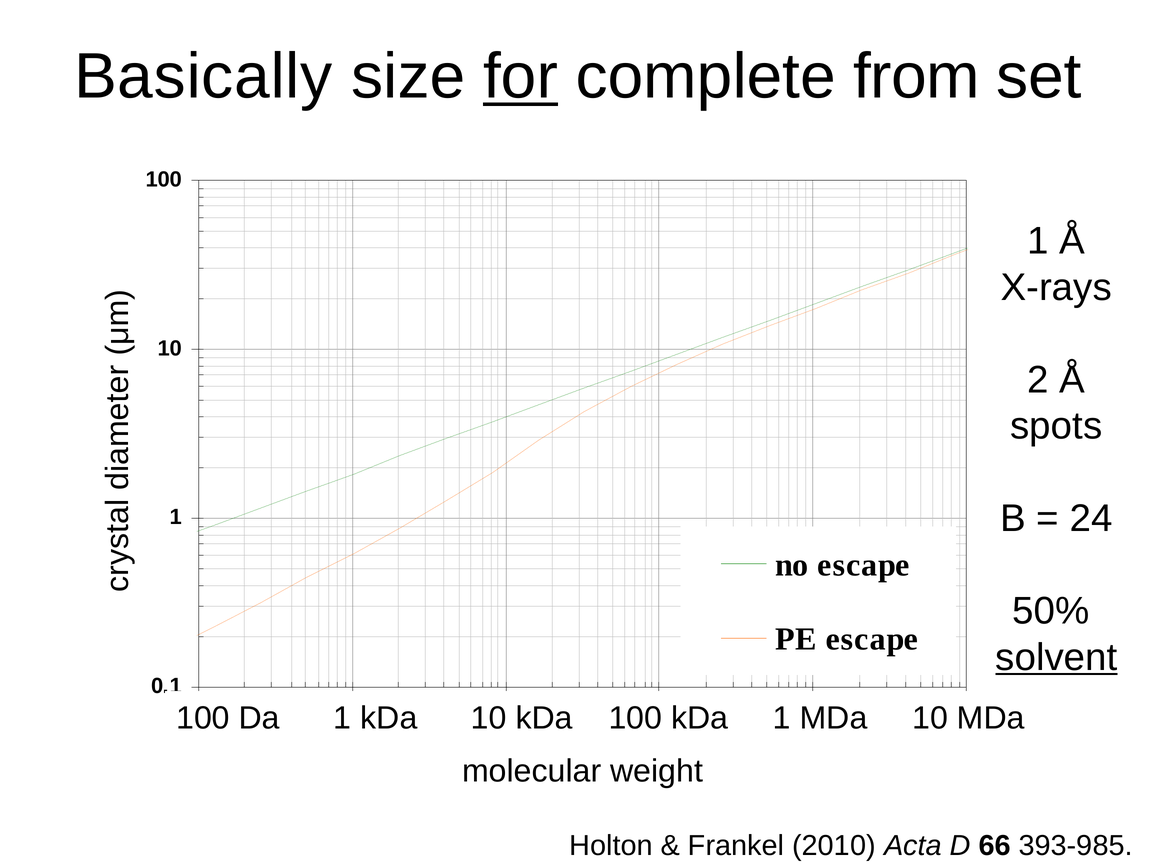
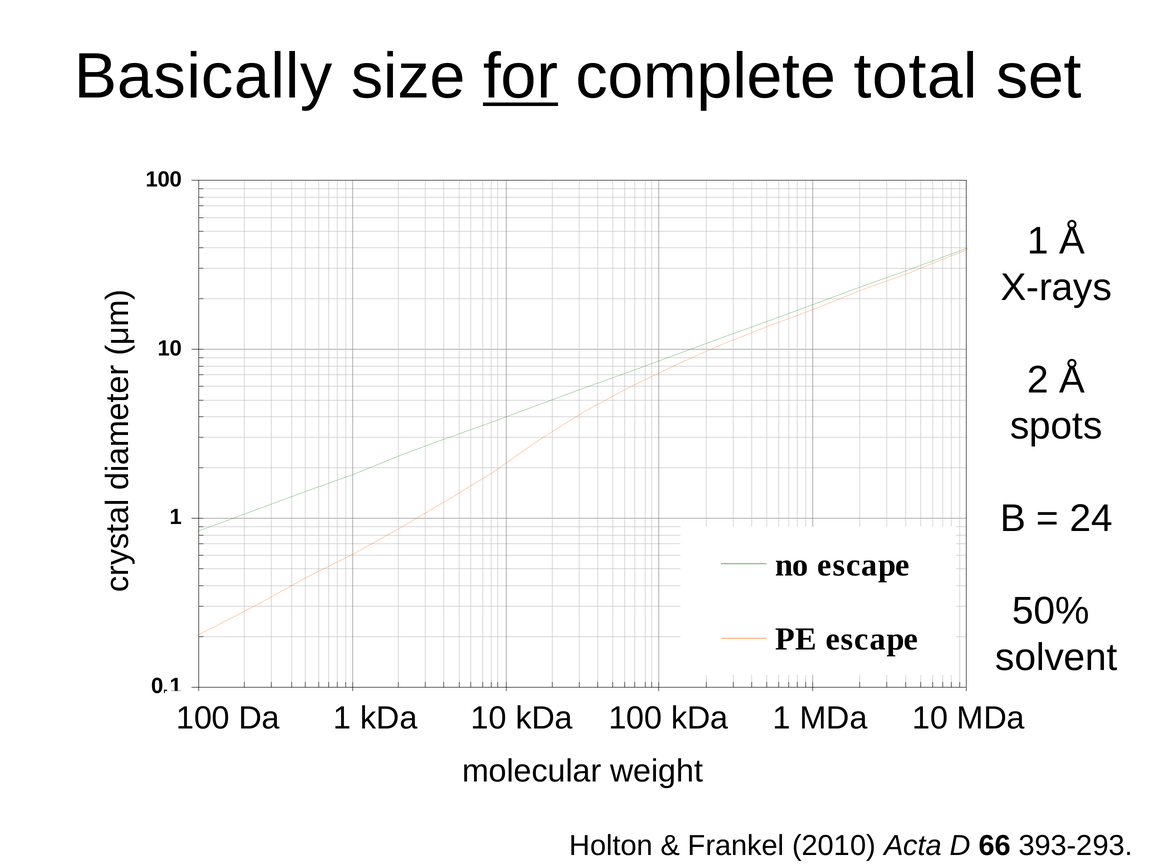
from: from -> total (916, 77)
solvent underline: present -> none (1056, 657)
393-985: 393-985 -> 393-293 (1076, 846)
